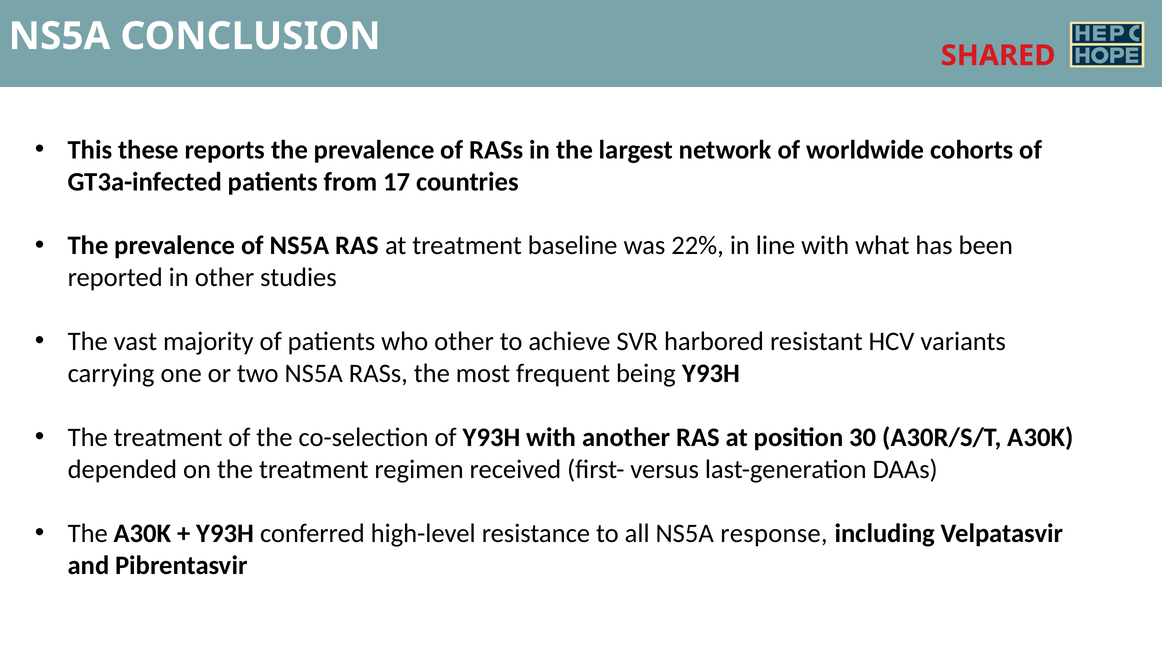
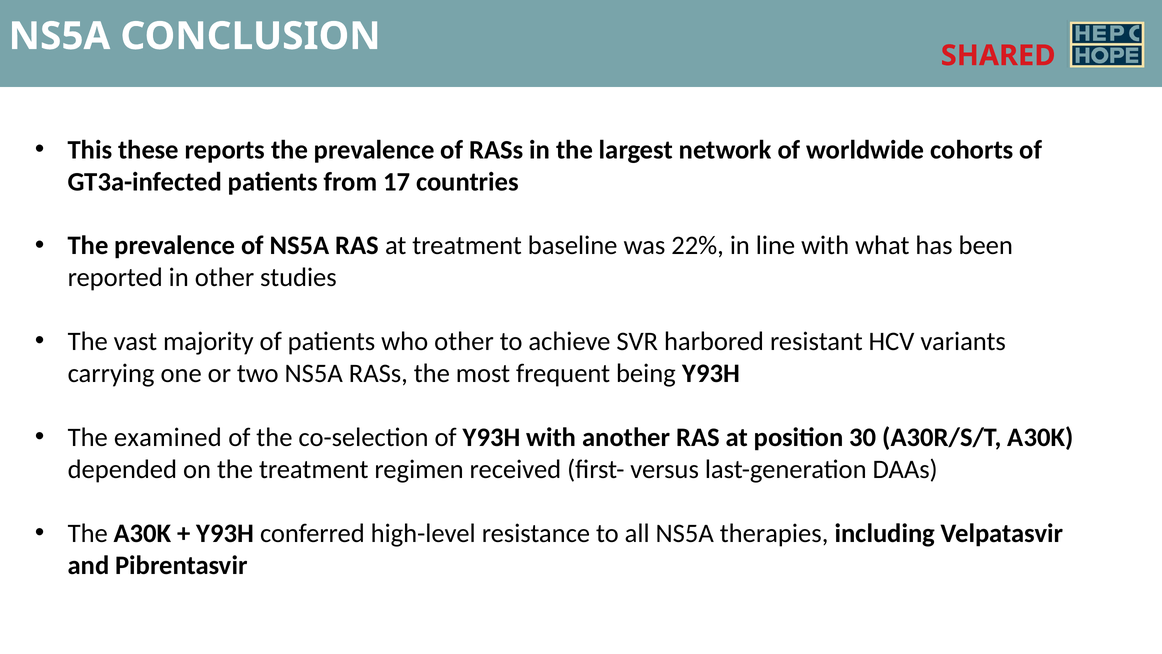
treatment: treatment -> examined (168, 437)
response: response -> therapies (774, 533)
